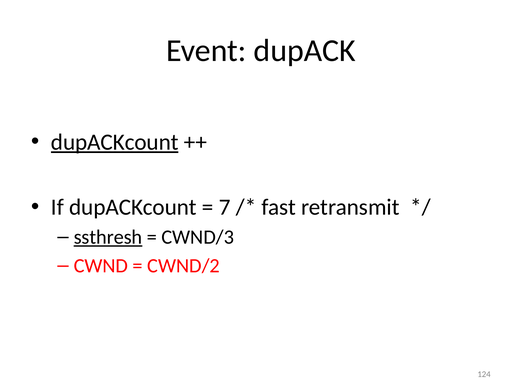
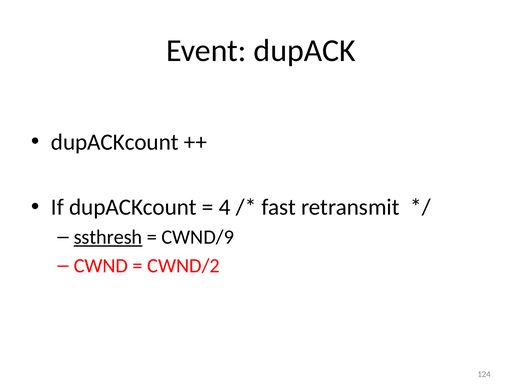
dupACKcount underline: present -> none (115, 142)
7: 7 -> 4 (225, 207)
CWND/3: CWND/3 -> CWND/9 (198, 237)
